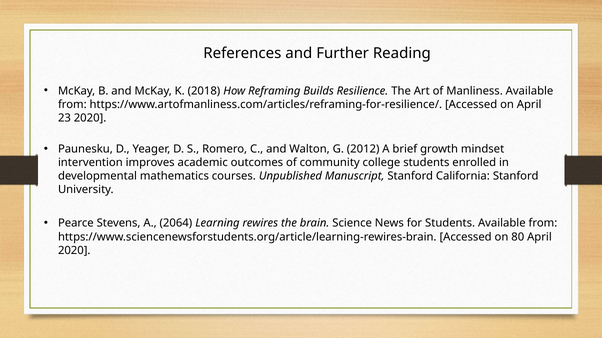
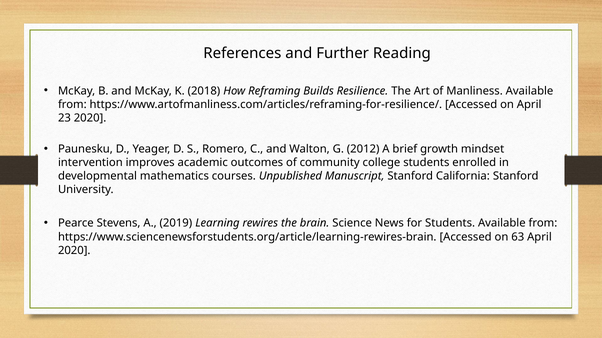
2064: 2064 -> 2019 (176, 224)
80: 80 -> 63 (518, 237)
